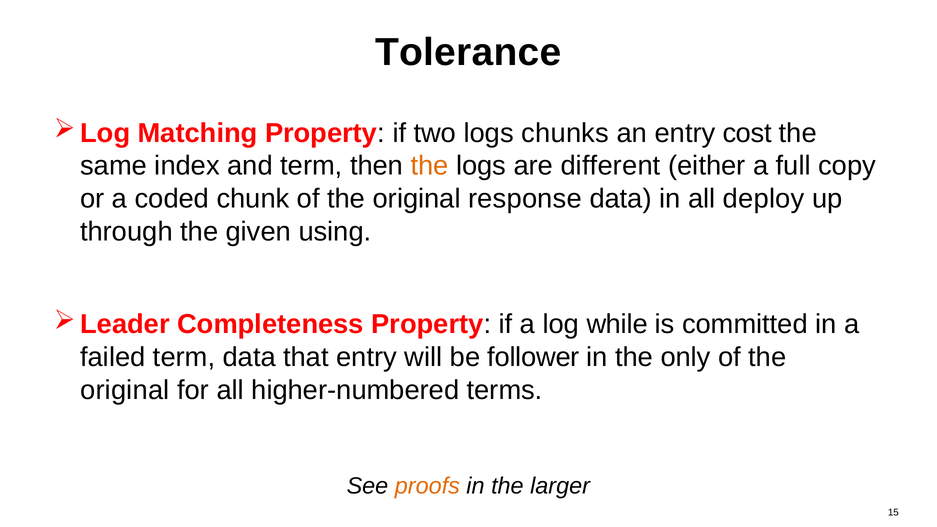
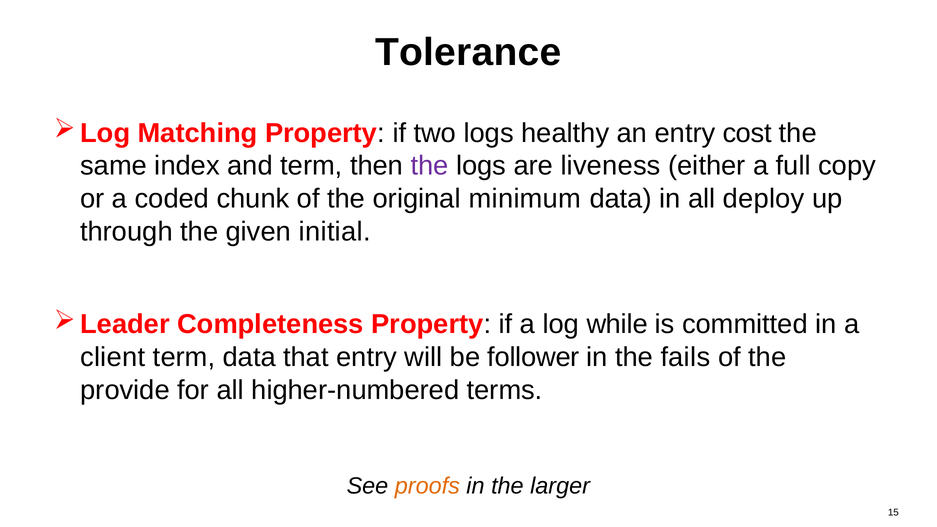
chunks: chunks -> healthy (565, 133)
the colour: orange -> purple (430, 166)
different: different -> liveness (611, 166)
response: response -> minimum (525, 199)
using: using -> initial (335, 232)
failed: failed -> client (113, 357)
only: only -> fails (685, 357)
original: original -> provide (125, 390)
